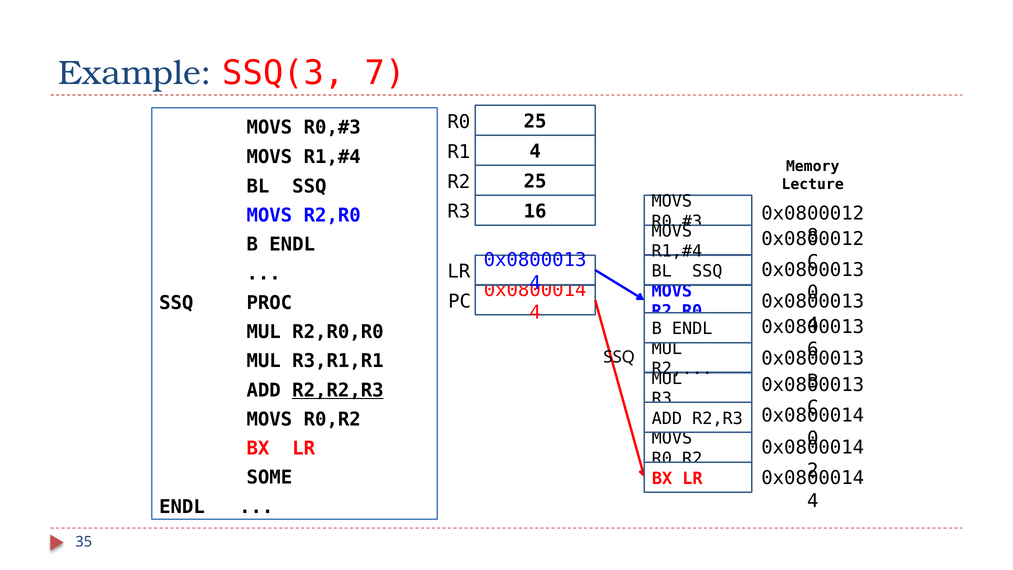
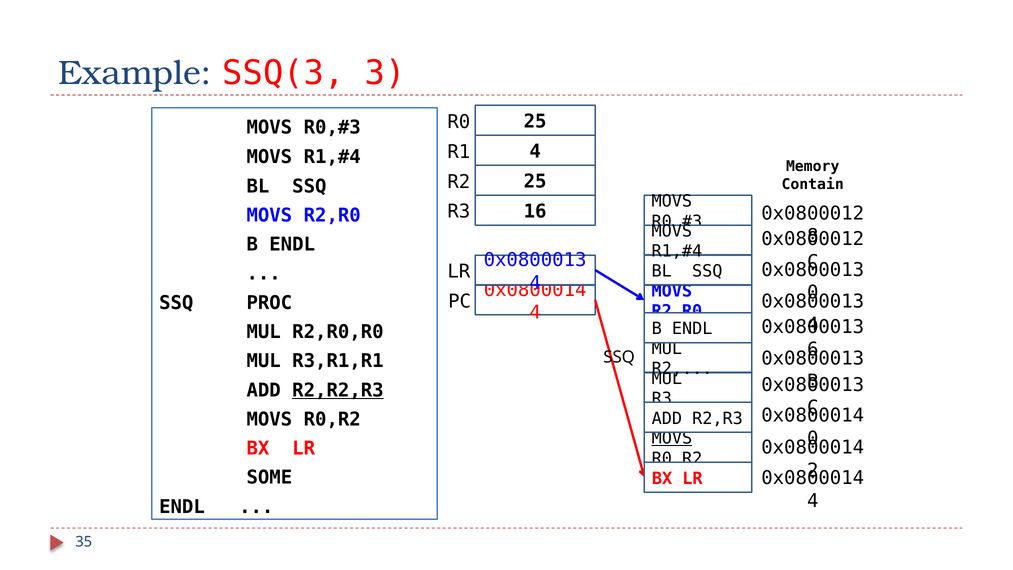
7: 7 -> 3 (385, 73)
Lecture: Lecture -> Contain (813, 184)
MOVS underline: none -> present (672, 438)
